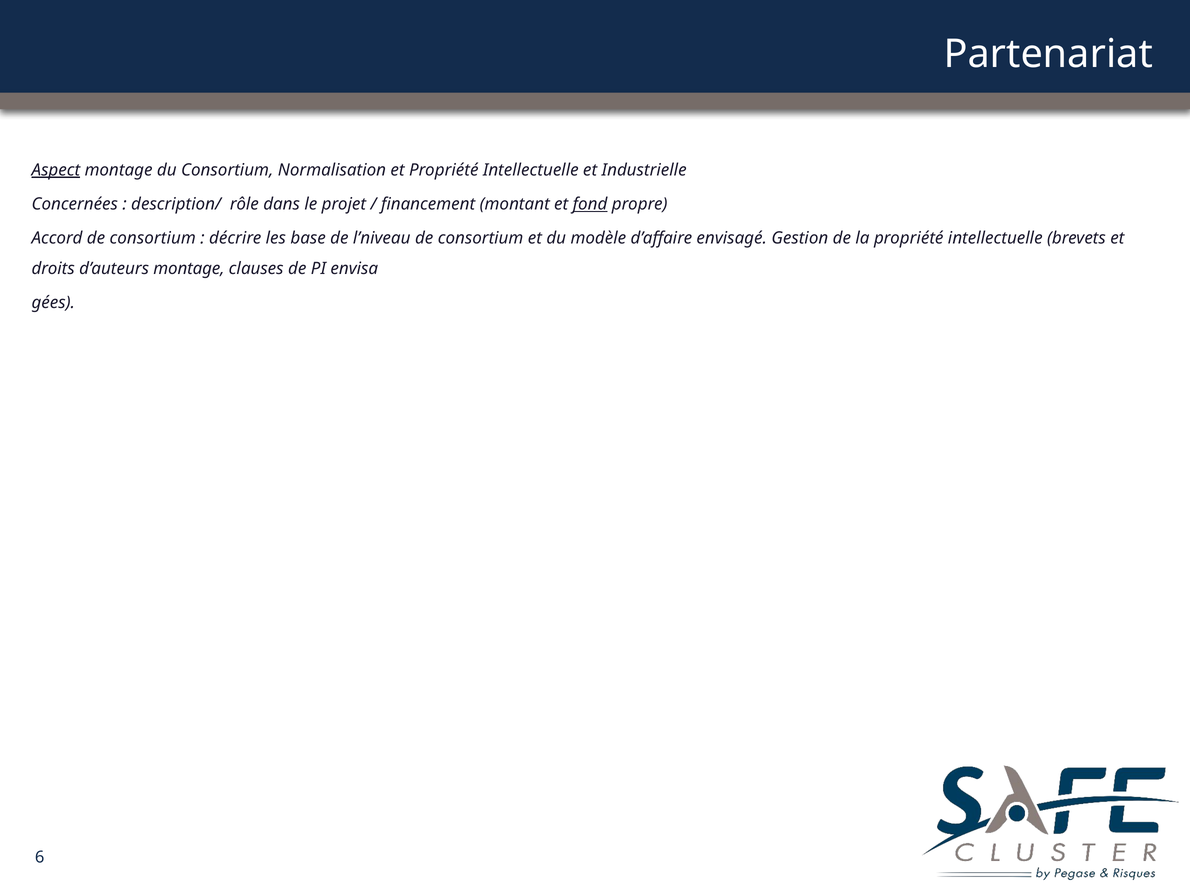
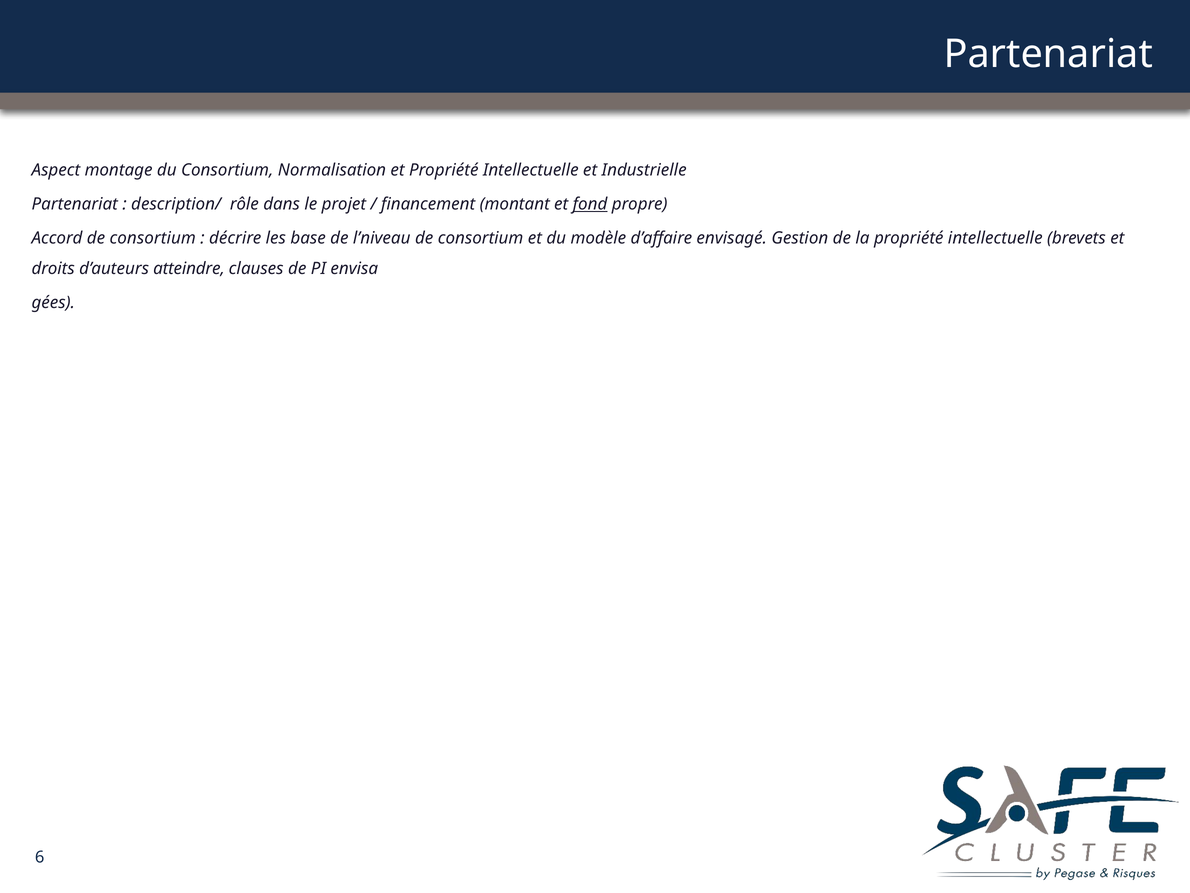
Aspect underline: present -> none (56, 170)
Concernées: Concernées -> Partenariat (75, 204)
d’auteurs montage: montage -> atteindre (189, 269)
